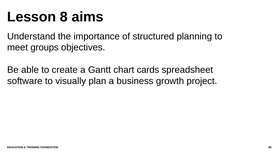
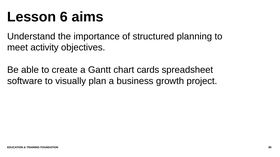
8: 8 -> 6 (64, 17)
groups: groups -> activity (45, 48)
